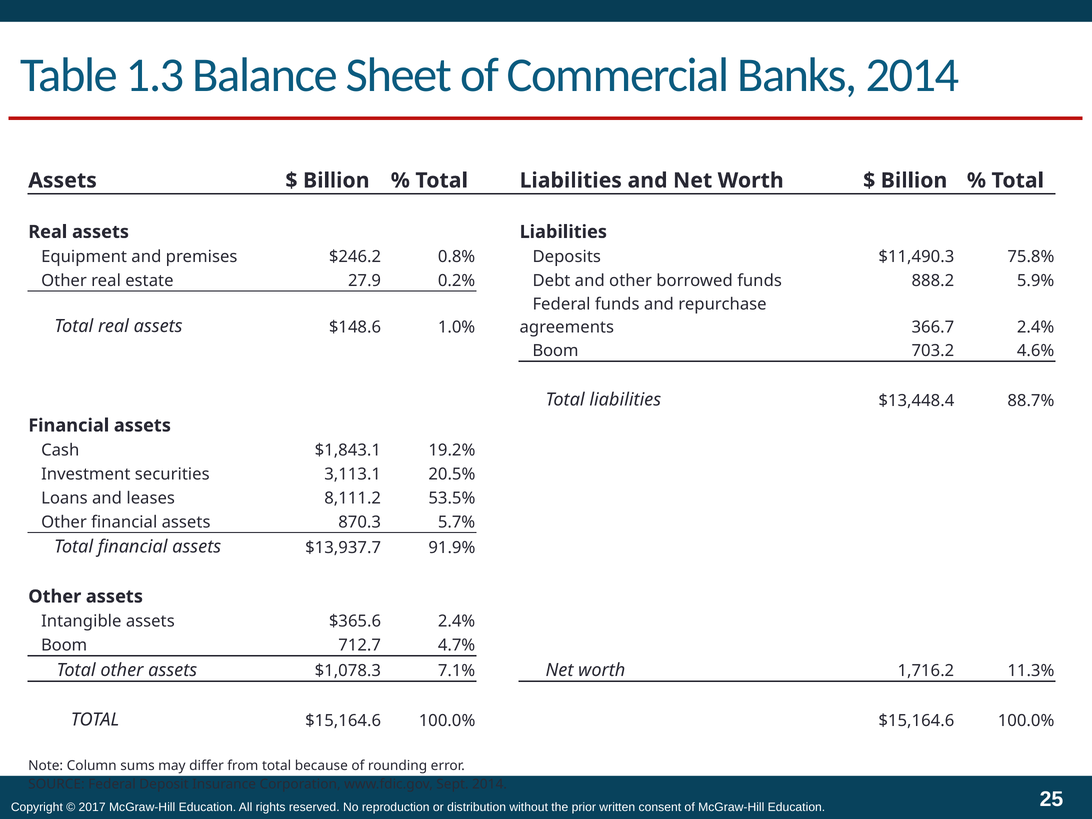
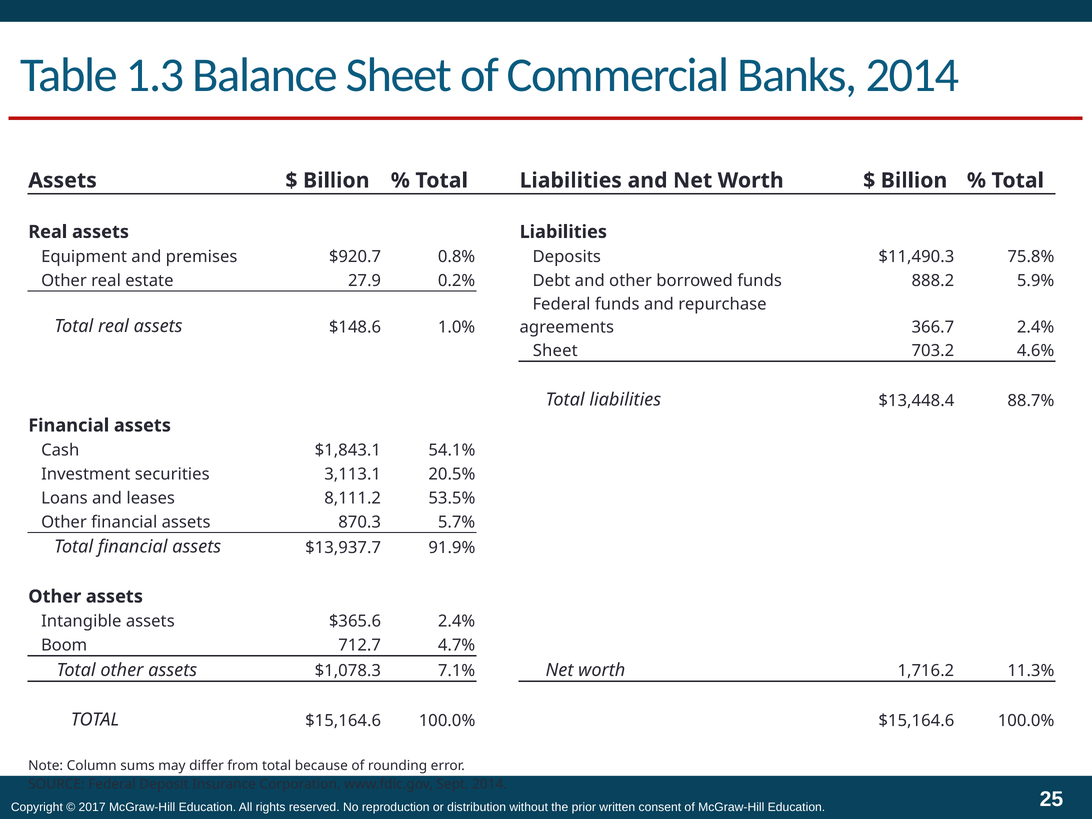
$246.2: $246.2 -> $920.7 (355, 257)
Boom: Boom -> Sheet (555, 351)
19.2%: 19.2% -> 54.1% (452, 450)
